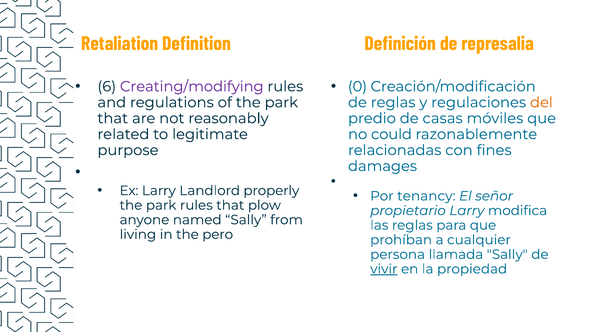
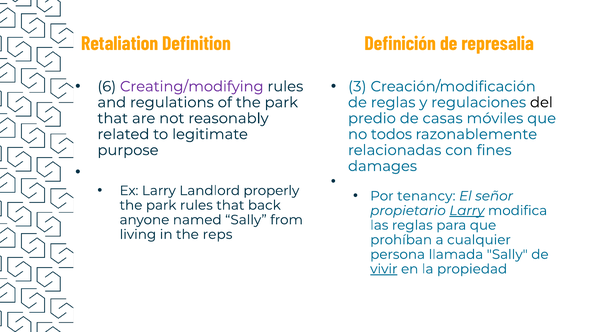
0: 0 -> 3 (357, 87)
del colour: orange -> black (541, 103)
could: could -> todos (391, 134)
plow: plow -> back (264, 205)
Larry underline: none -> present (467, 211)
pero: pero -> reps (218, 235)
